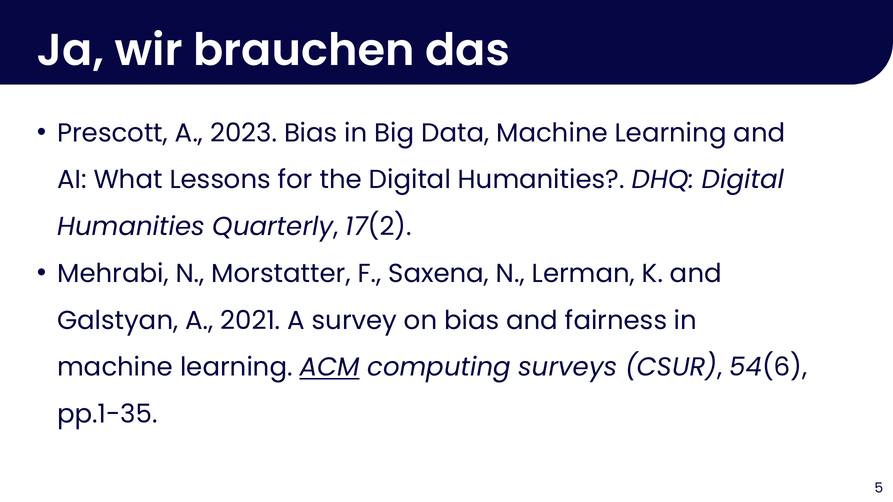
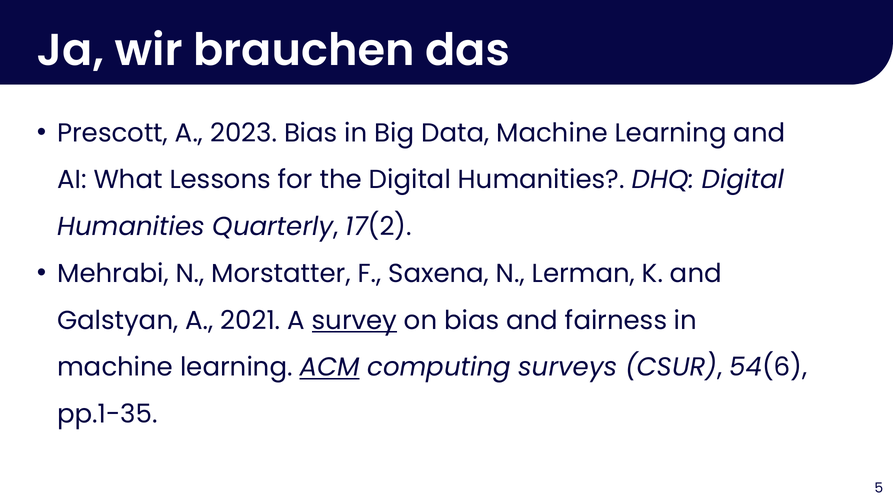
survey underline: none -> present (354, 321)
